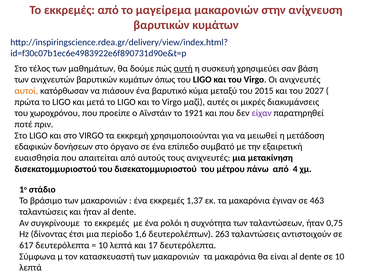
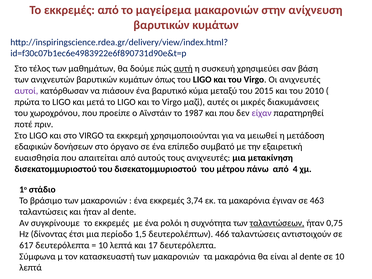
αυτοί colour: orange -> purple (26, 91)
2027: 2027 -> 2010 (314, 91)
1921: 1921 -> 1987 (194, 113)
1,37: 1,37 -> 3,74 (195, 201)
ταλαντώσεων underline: none -> present (277, 223)
1,6: 1,6 -> 1,5 (141, 234)
263: 263 -> 466 (222, 234)
